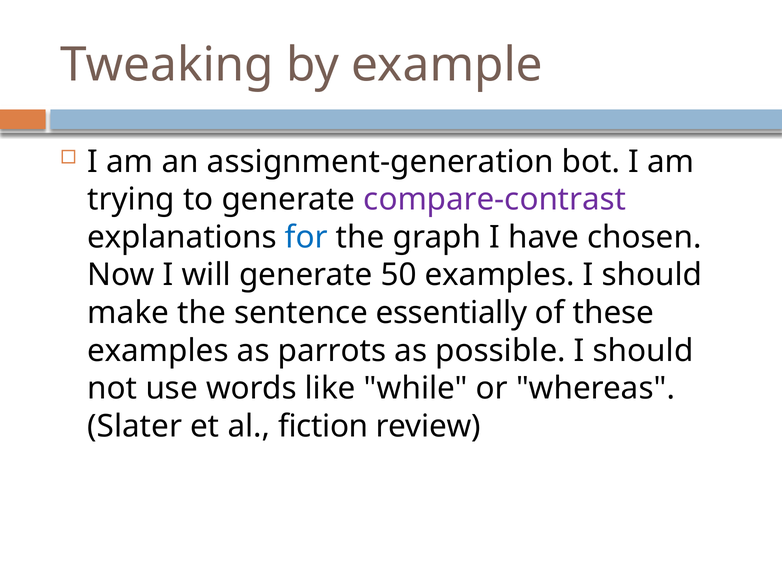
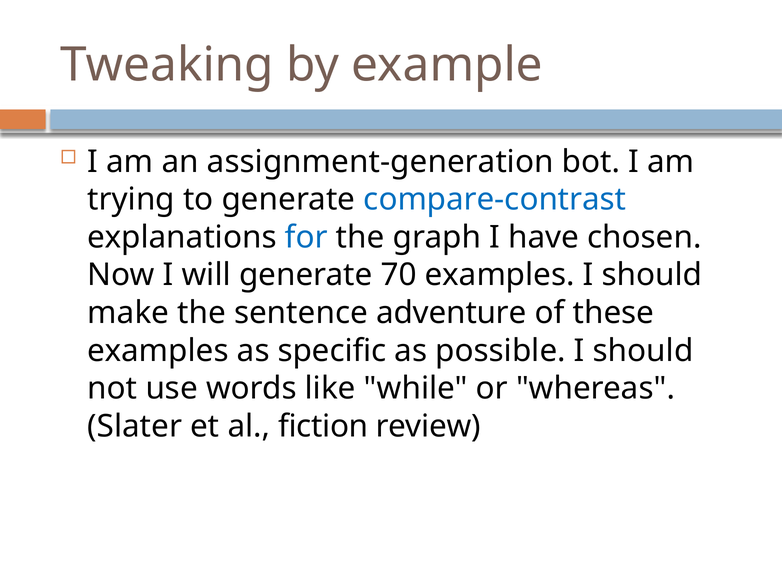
compare-contrast colour: purple -> blue (495, 200)
50: 50 -> 70 (399, 275)
essentially: essentially -> adventure (451, 313)
parrots: parrots -> specific (332, 351)
